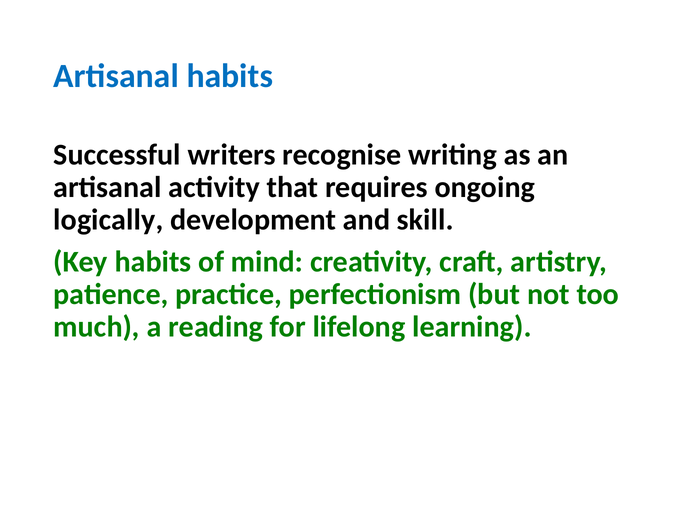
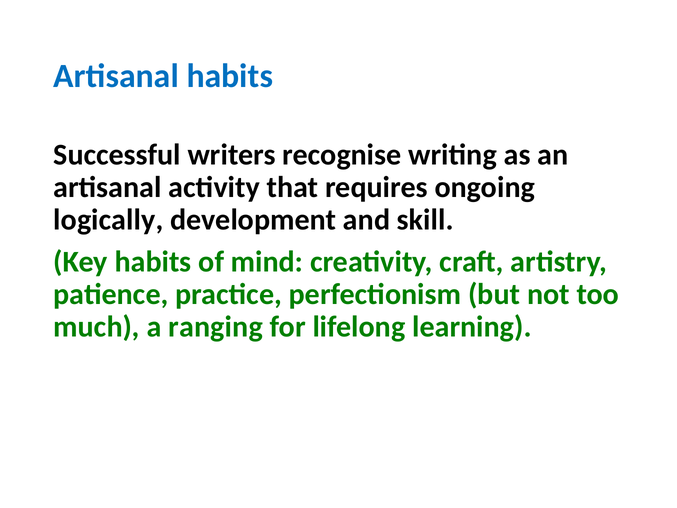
reading: reading -> ranging (216, 327)
